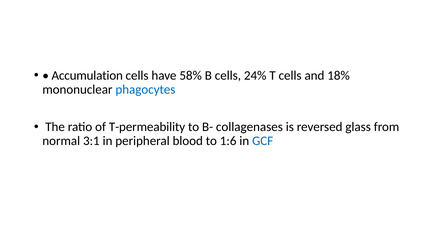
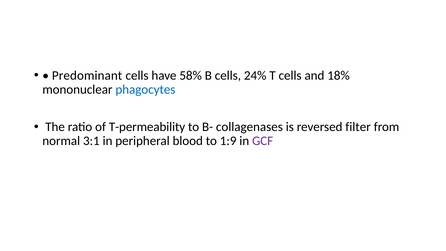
Accumulation: Accumulation -> Predominant (87, 75)
glass: glass -> filter (358, 127)
1:6: 1:6 -> 1:9 (228, 141)
GCF colour: blue -> purple (263, 141)
